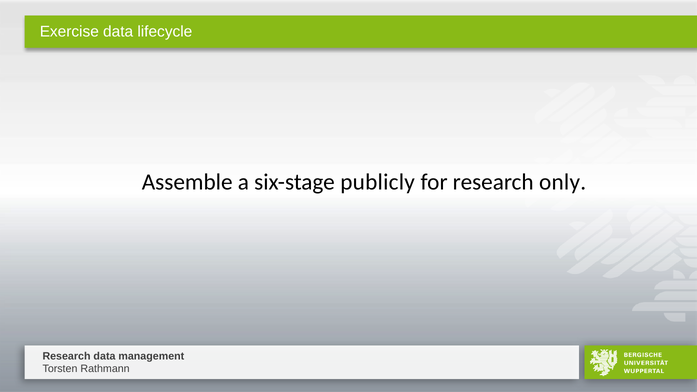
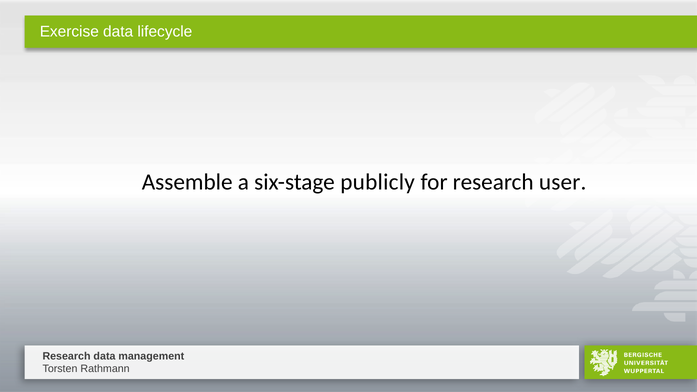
only: only -> user (563, 182)
